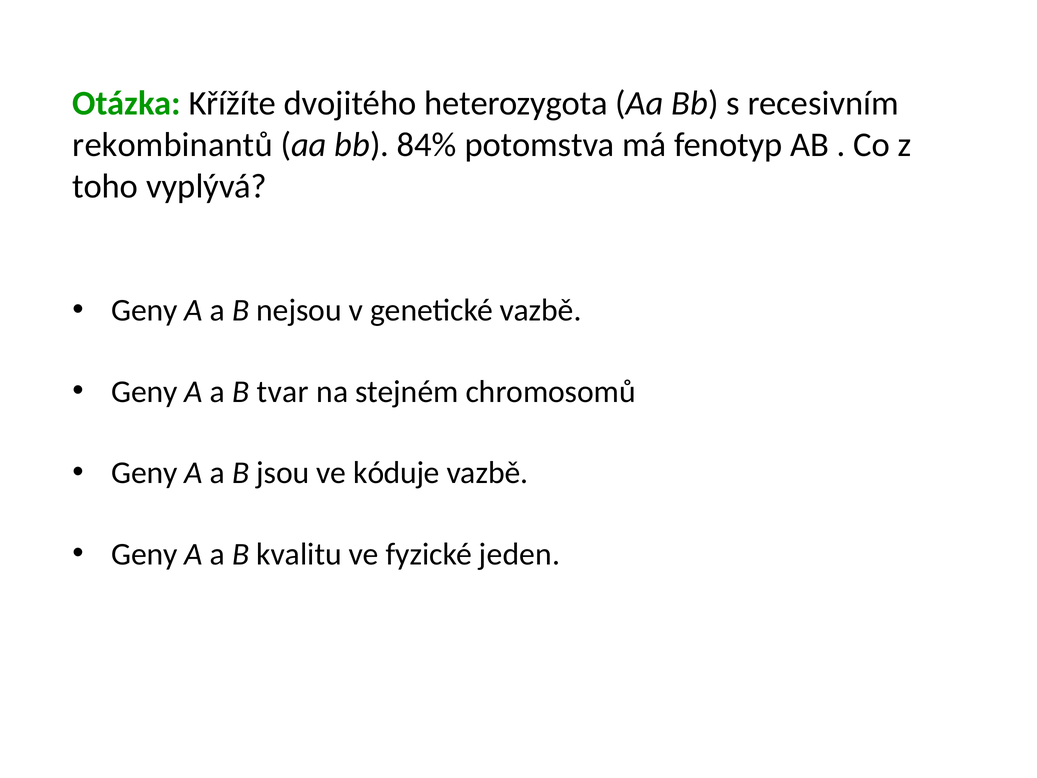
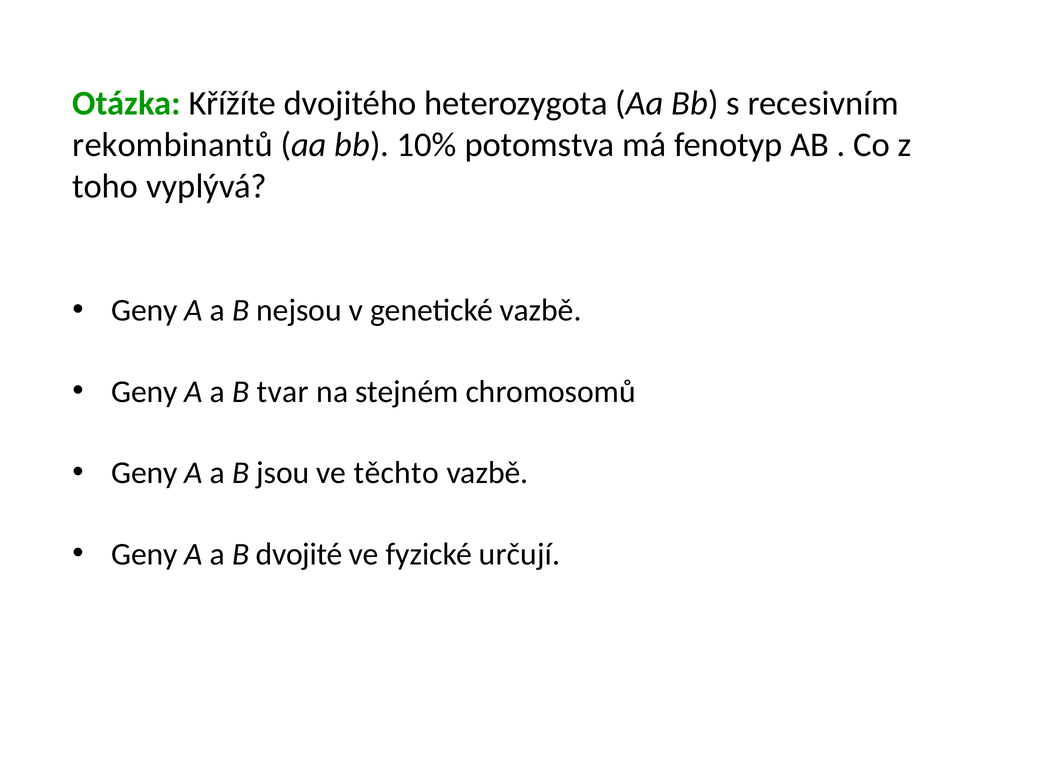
84%: 84% -> 10% (427, 145)
kóduje: kóduje -> těchto (396, 473)
kvalitu: kvalitu -> dvojité (299, 554)
jeden: jeden -> určují (520, 554)
